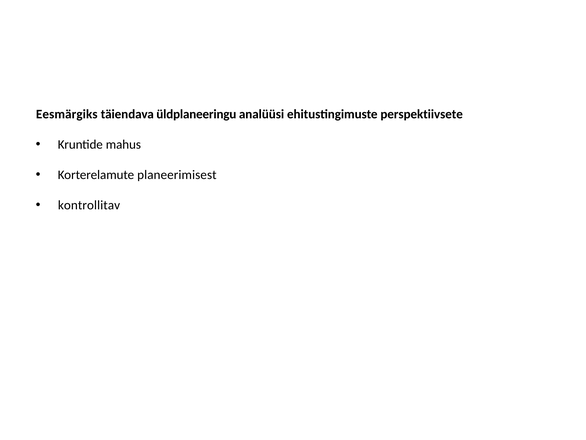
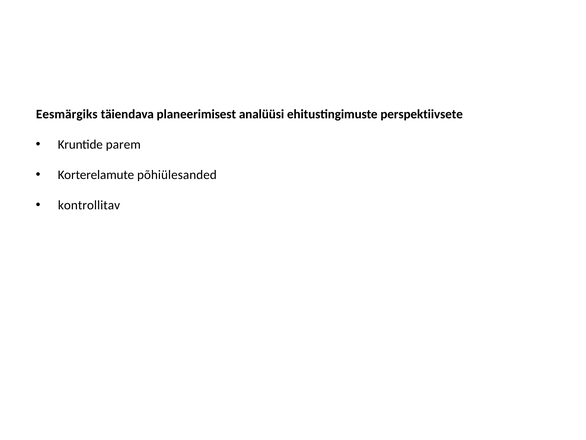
üldplaneeringu: üldplaneeringu -> planeerimisest (196, 114)
mahus: mahus -> parem (123, 144)
planeerimisest: planeerimisest -> põhiülesanded (177, 175)
